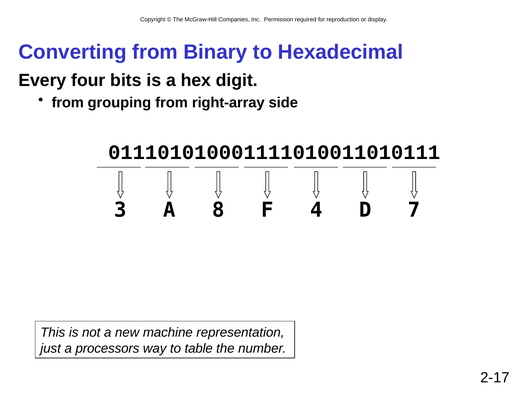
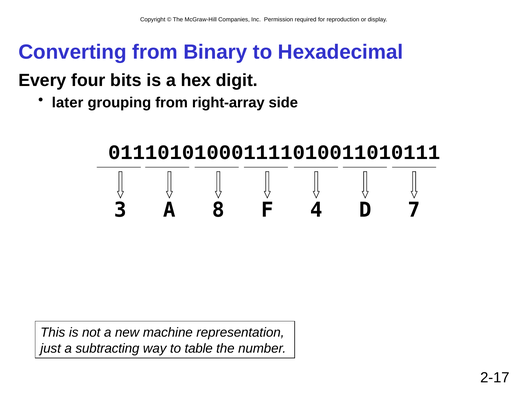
from: from -> later (68, 103)
processors: processors -> subtracting (107, 348)
